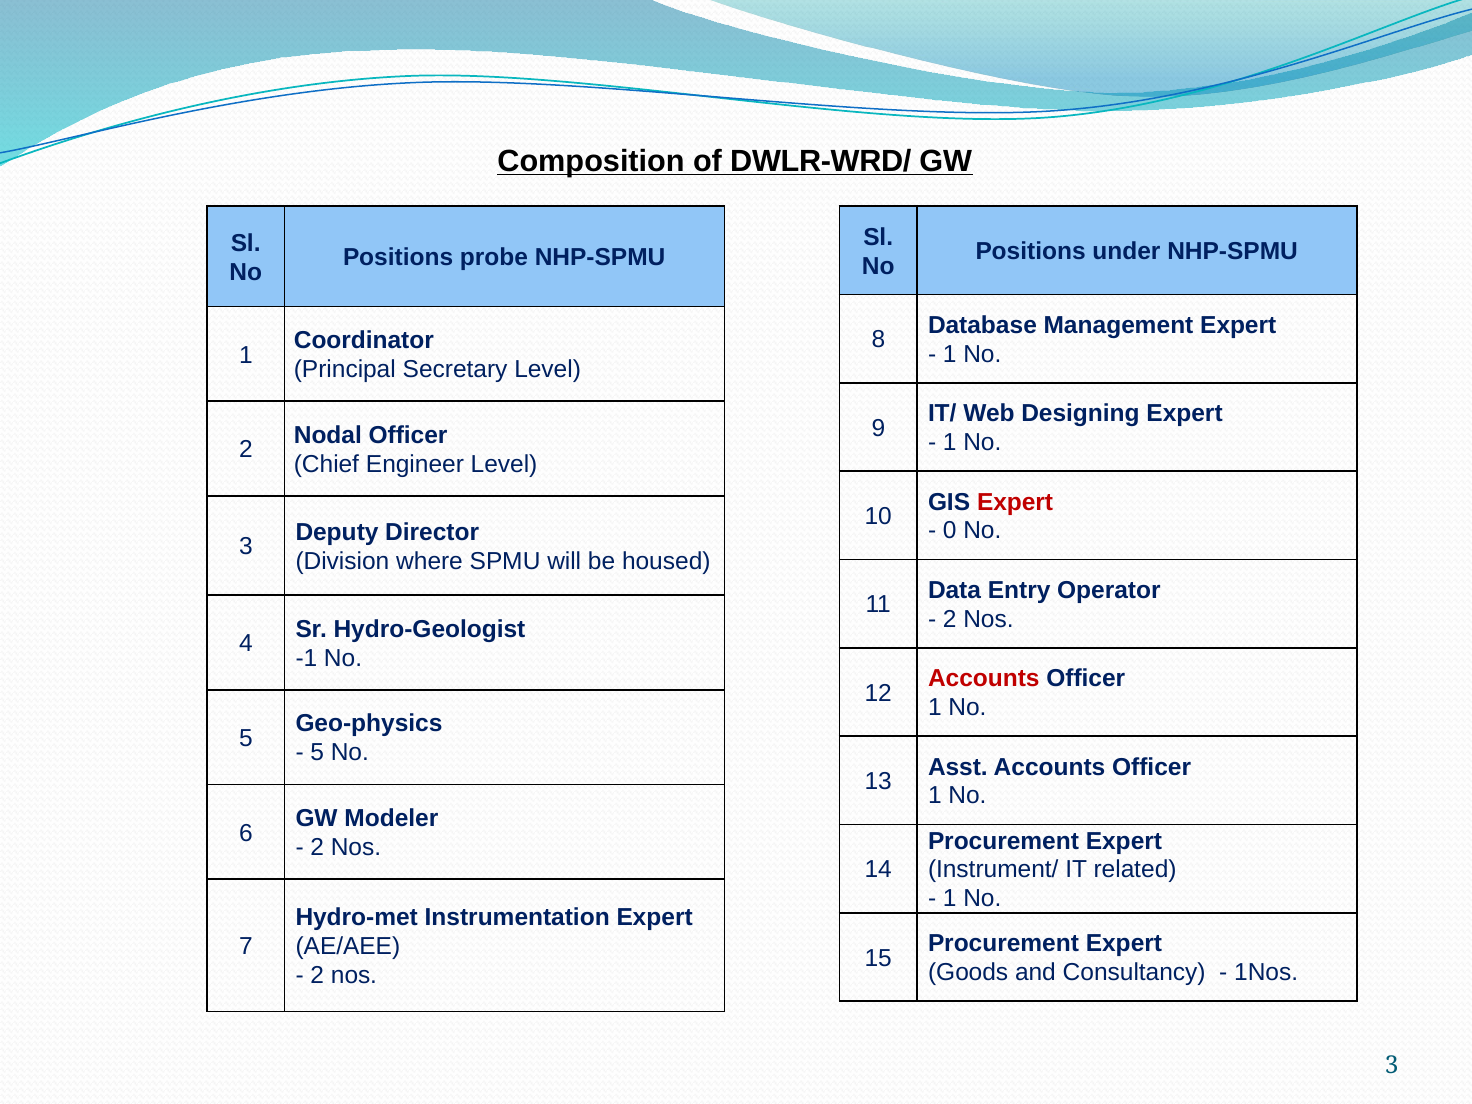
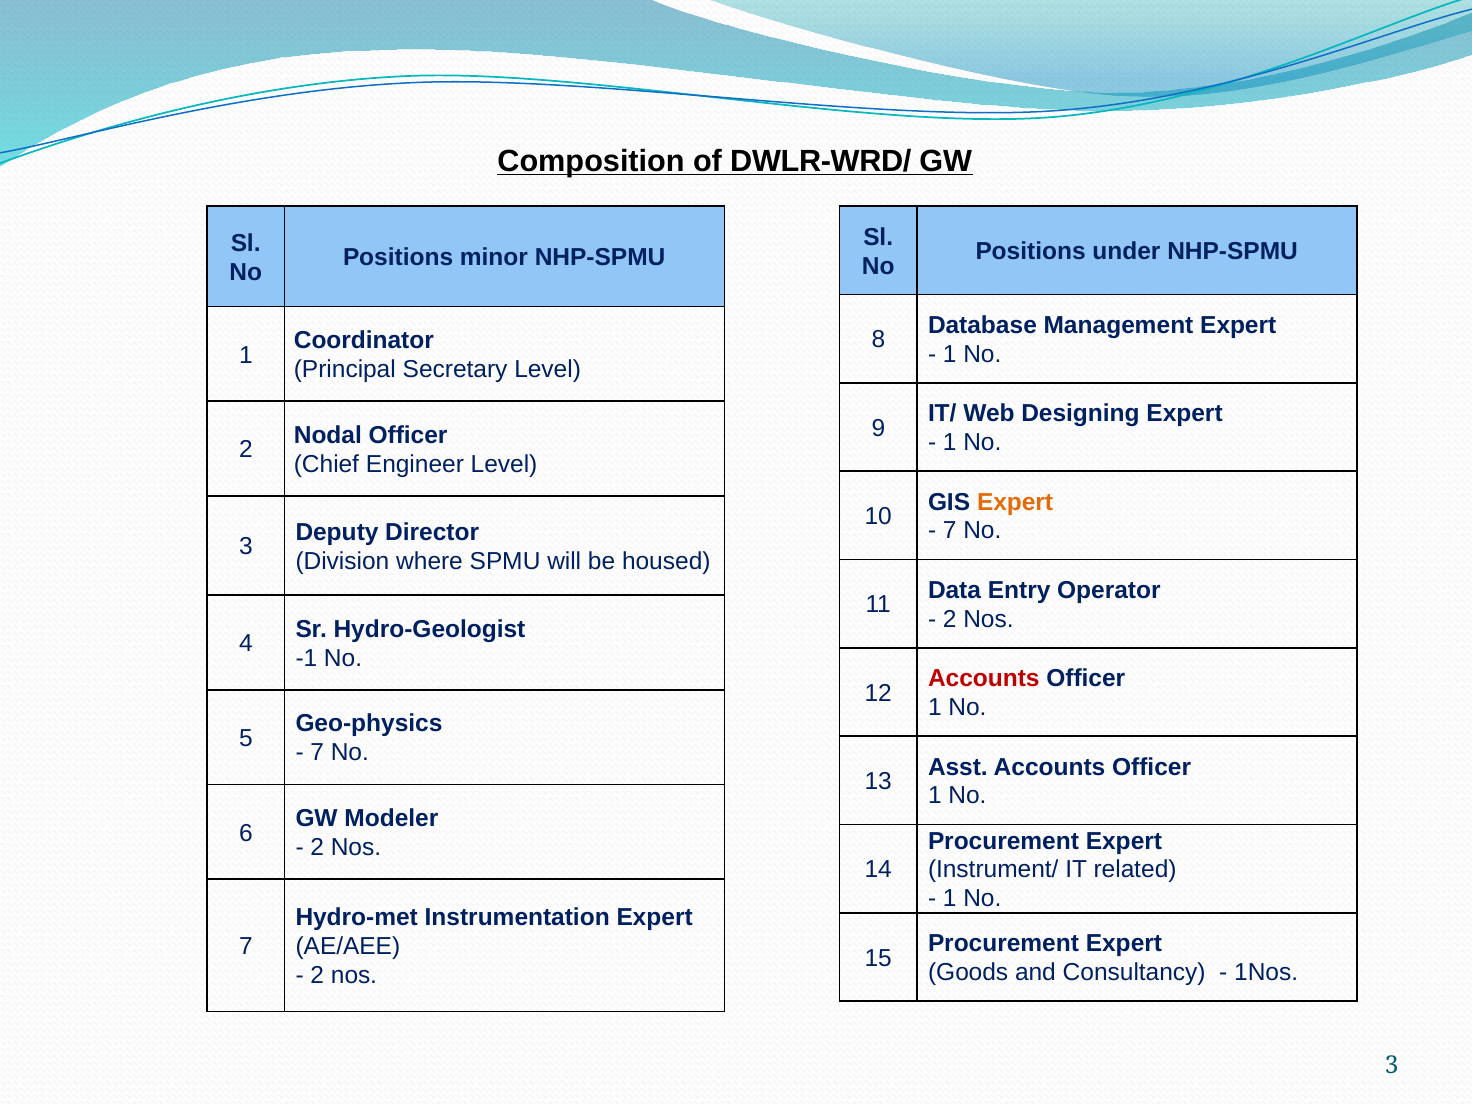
probe: probe -> minor (494, 258)
Expert colour: red -> orange (1015, 502)
0: 0 -> 7 (950, 531)
5: 5 -> 7 (317, 753)
